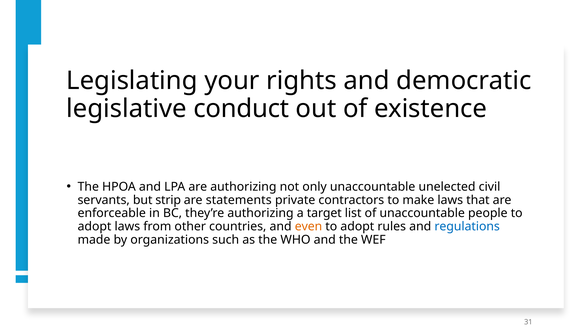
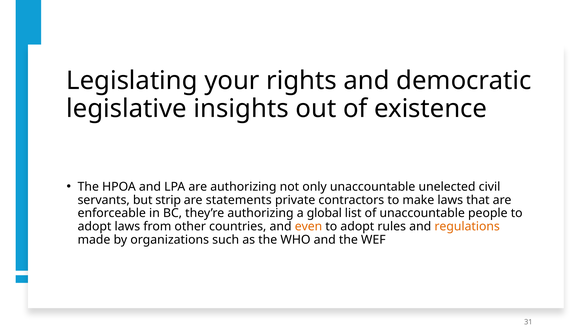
conduct: conduct -> insights (241, 109)
target: target -> global (324, 213)
regulations colour: blue -> orange (467, 226)
